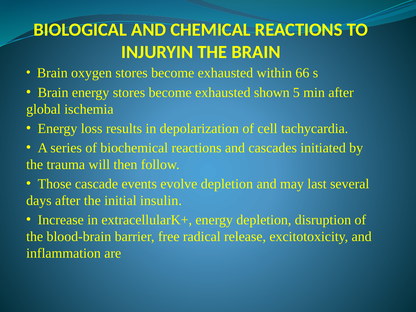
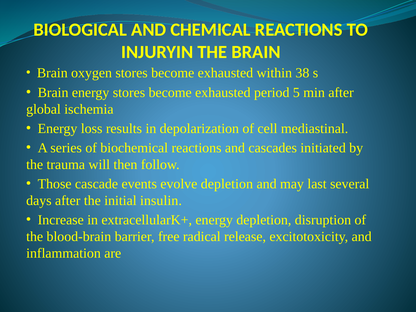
66: 66 -> 38 (302, 73)
shown: shown -> period (272, 92)
tachycardia: tachycardia -> mediastinal (315, 129)
